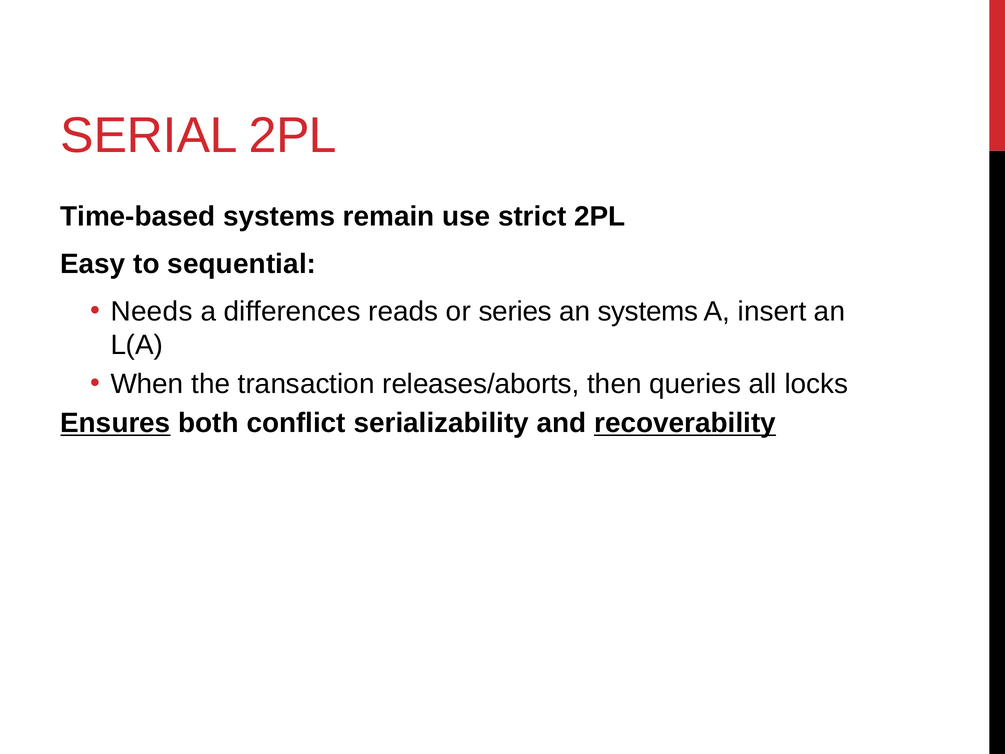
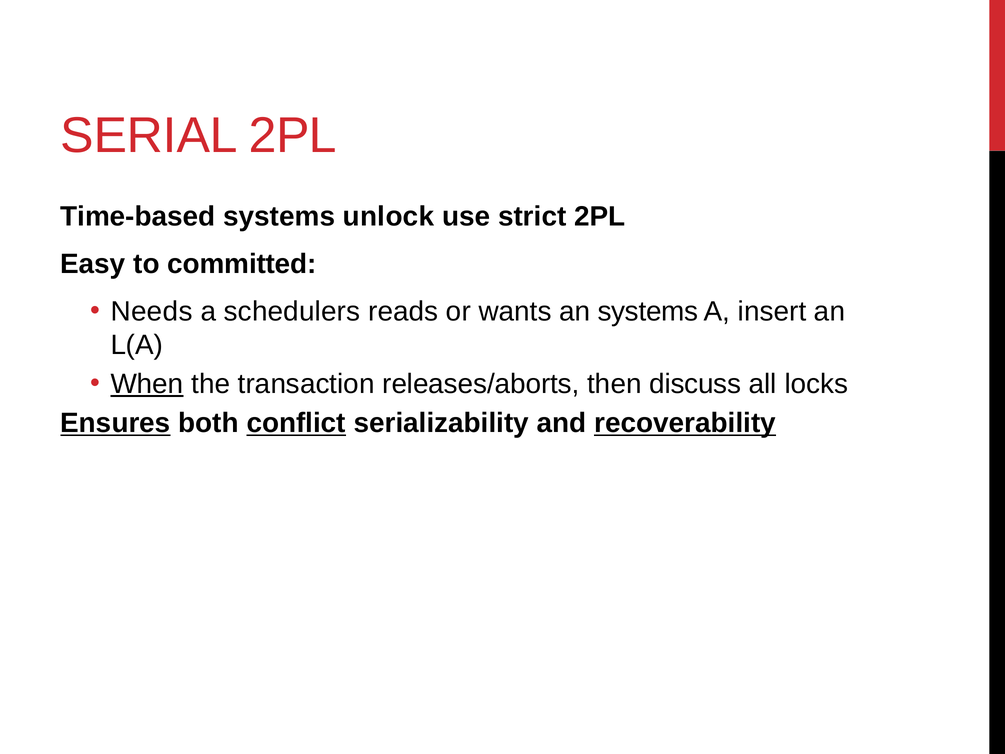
remain: remain -> unlock (389, 216)
sequential: sequential -> committed (242, 264)
differences: differences -> schedulers (292, 311)
series: series -> wants (515, 311)
When underline: none -> present (147, 384)
queries: queries -> discuss (695, 384)
conflict underline: none -> present (296, 423)
